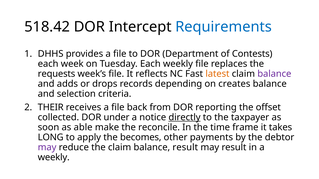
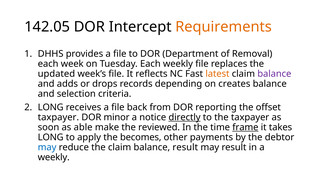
518.42: 518.42 -> 142.05 (47, 27)
Requirements colour: blue -> orange (224, 27)
Contests: Contests -> Removal (252, 54)
requests: requests -> updated (56, 74)
THEIR: THEIR -> LONG (51, 108)
collected: collected -> taxpayer (58, 118)
under: under -> minor (117, 118)
reconcile: reconcile -> reviewed (159, 128)
frame underline: none -> present (245, 128)
may colour: purple -> blue (47, 148)
